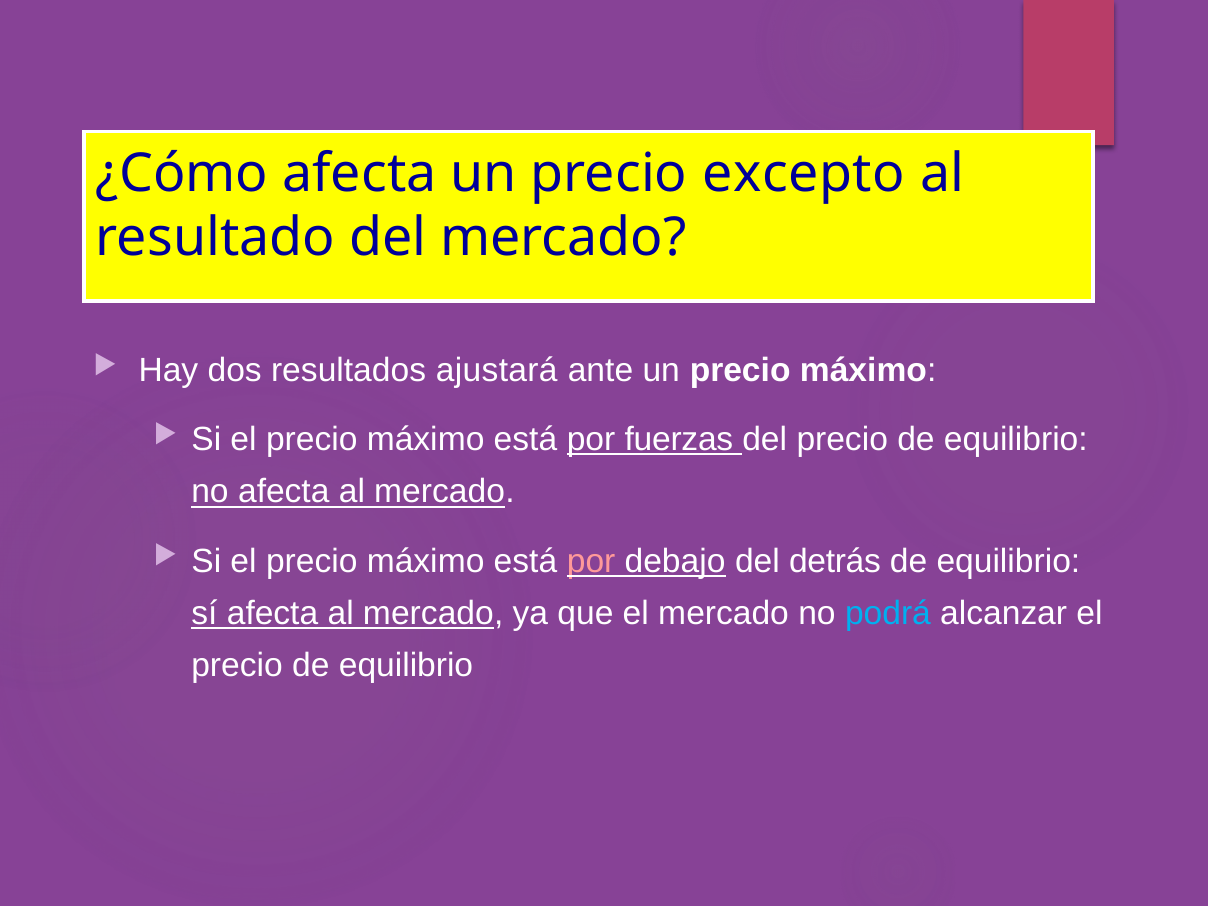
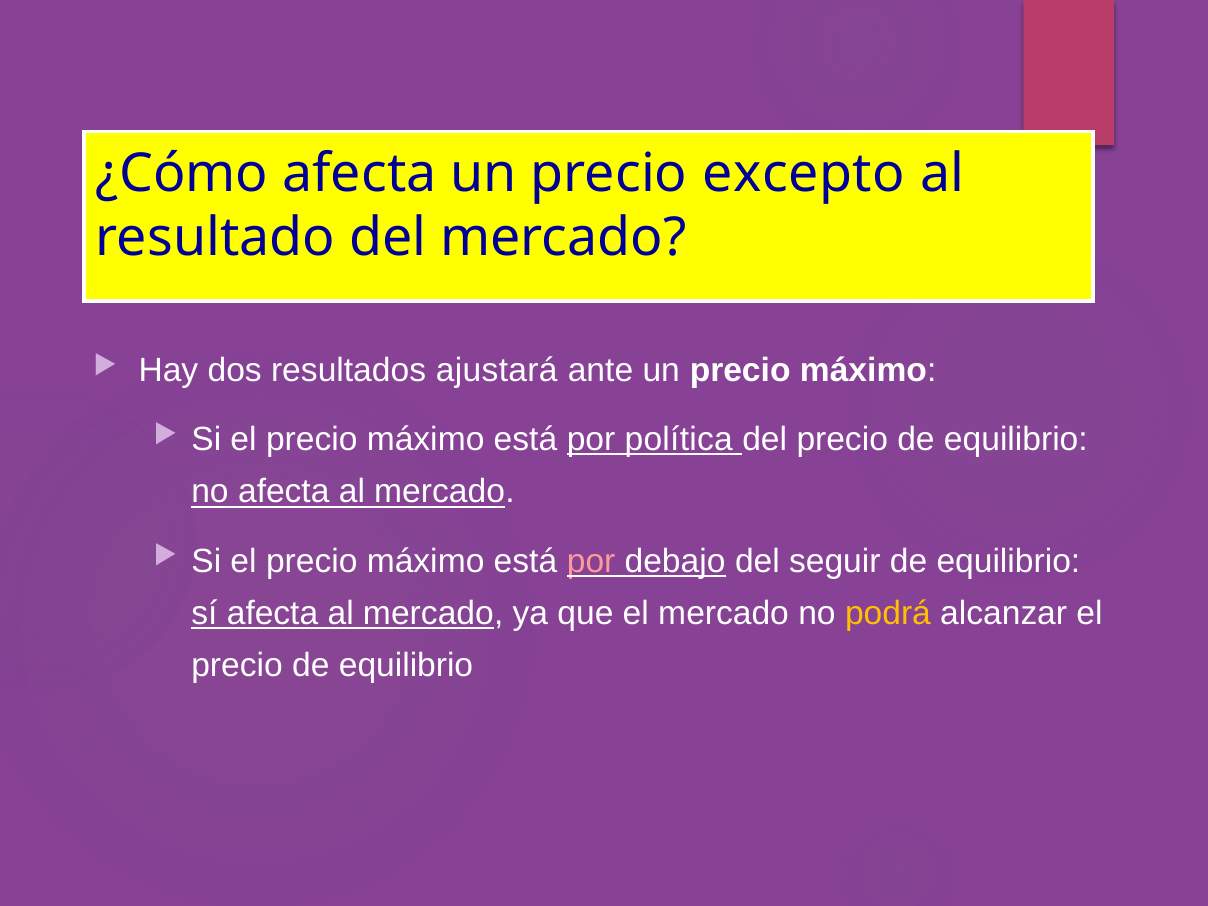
fuerzas: fuerzas -> política (679, 439)
detrás: detrás -> seguir (835, 561)
podrá colour: light blue -> yellow (888, 613)
